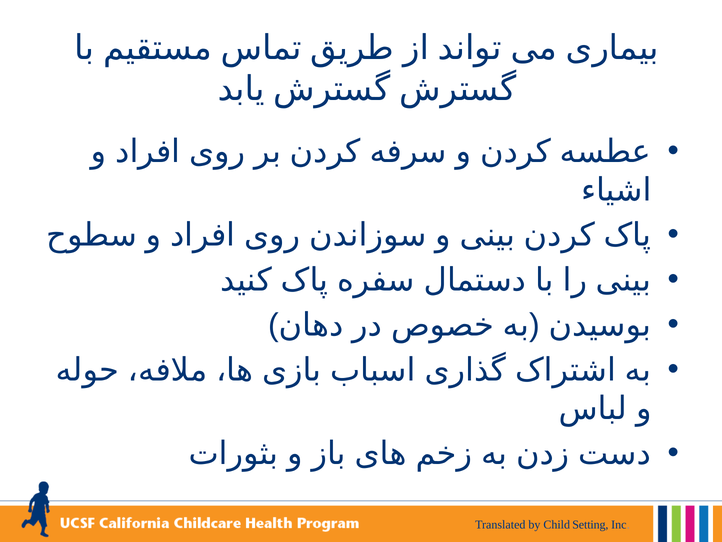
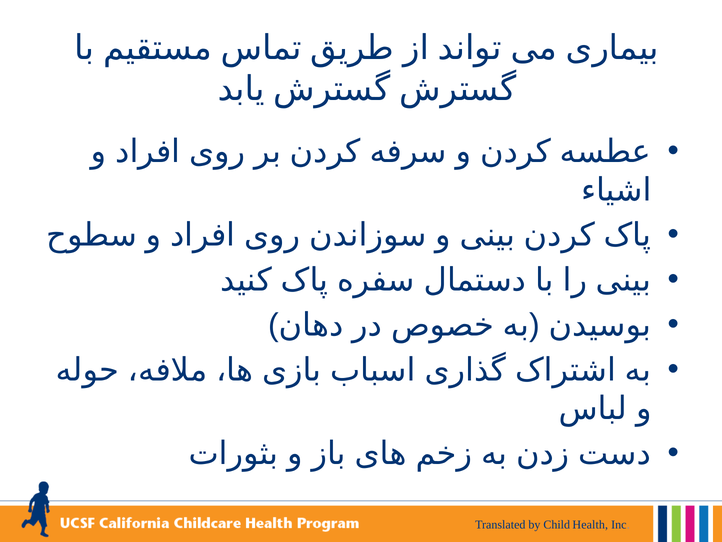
Setting: Setting -> Health (590, 525)
